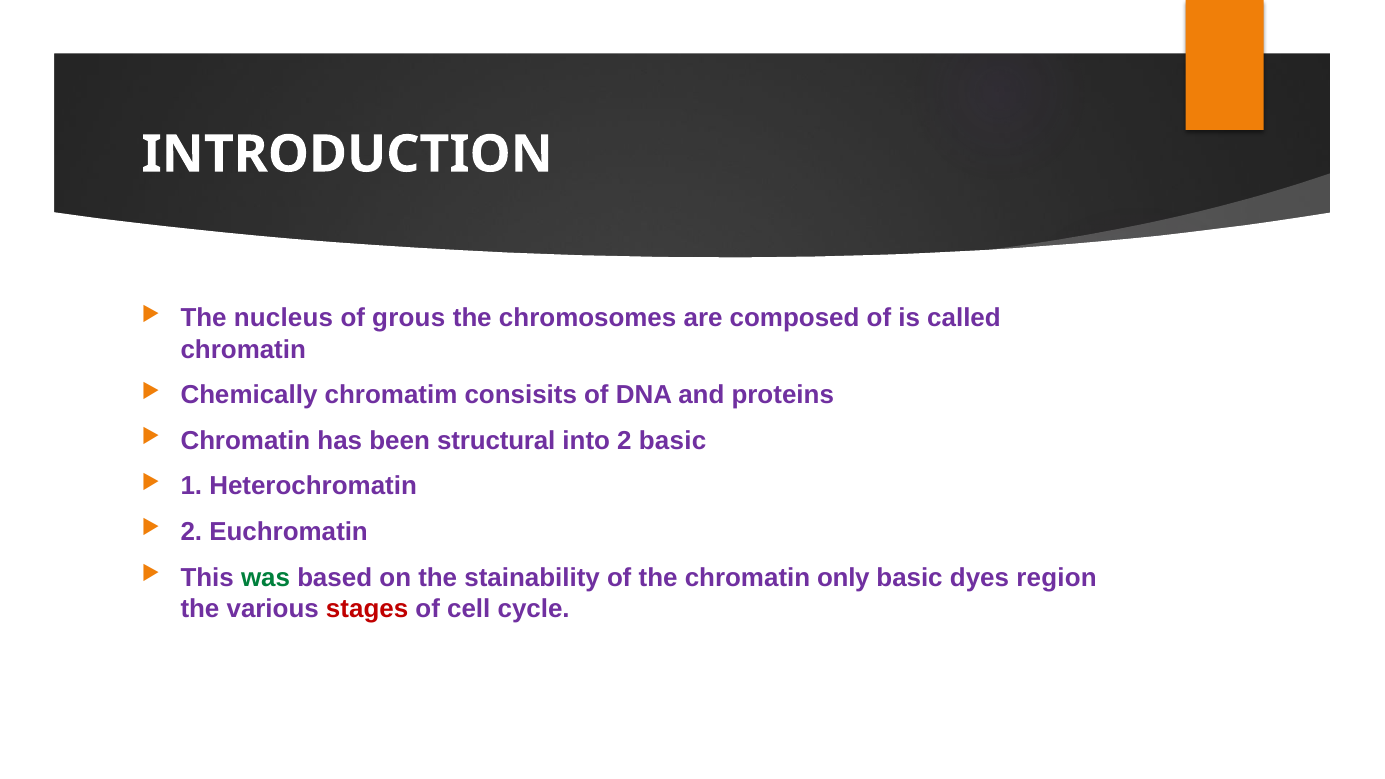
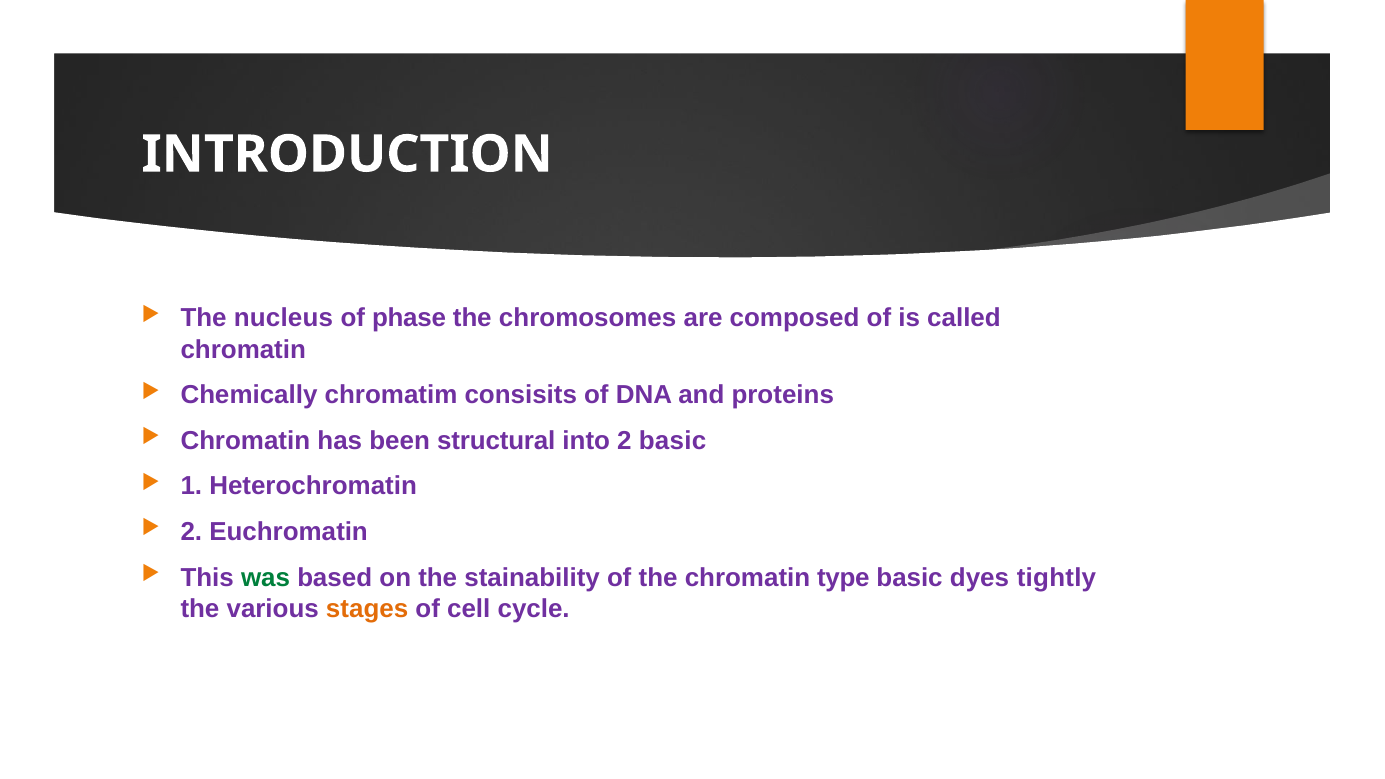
grous: grous -> phase (409, 318)
only: only -> type (843, 578)
region: region -> tightly (1056, 578)
stages colour: red -> orange (367, 609)
